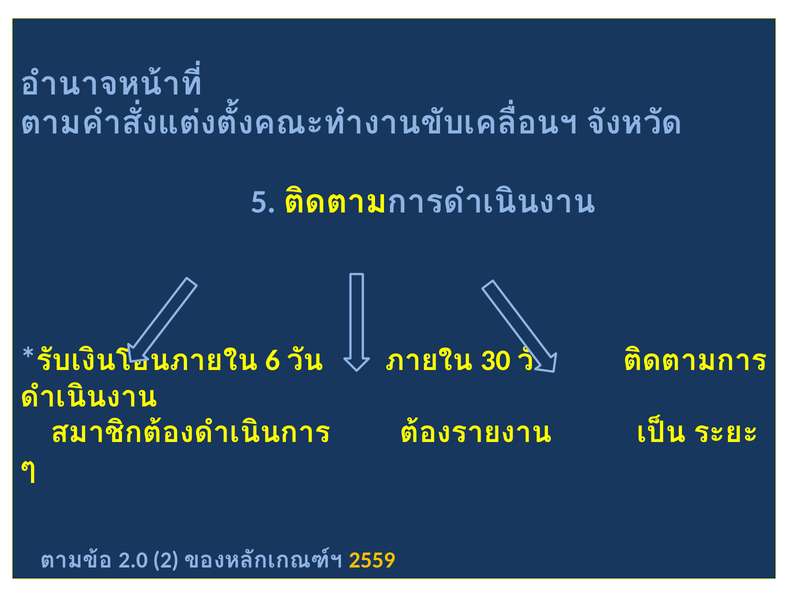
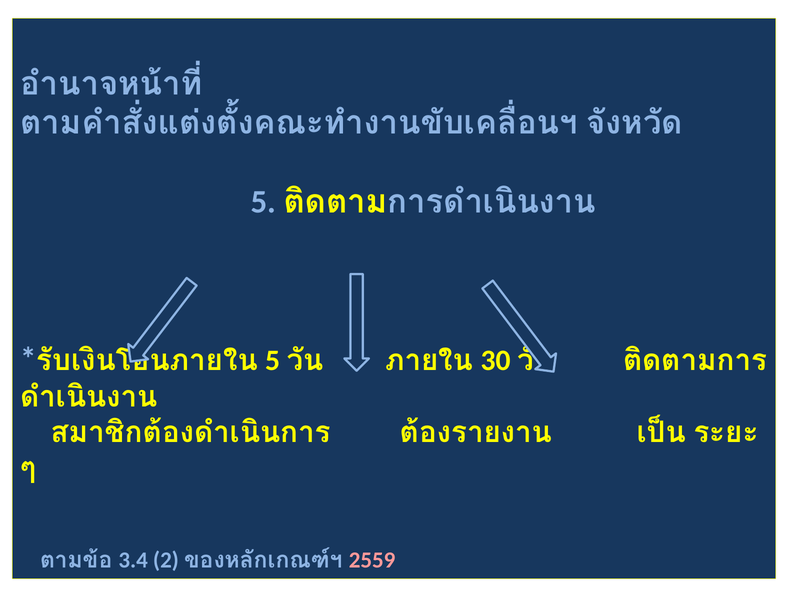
6: 6 -> 5 (273, 361)
2.0: 2.0 -> 3.4 (133, 560)
2559 colour: yellow -> pink (372, 560)
